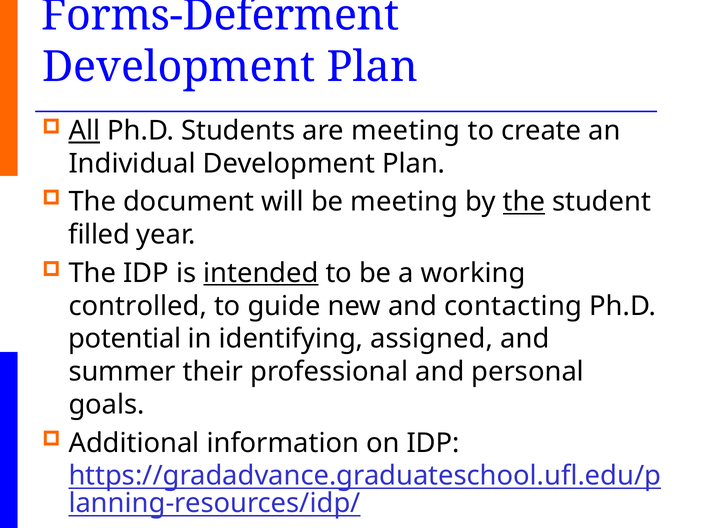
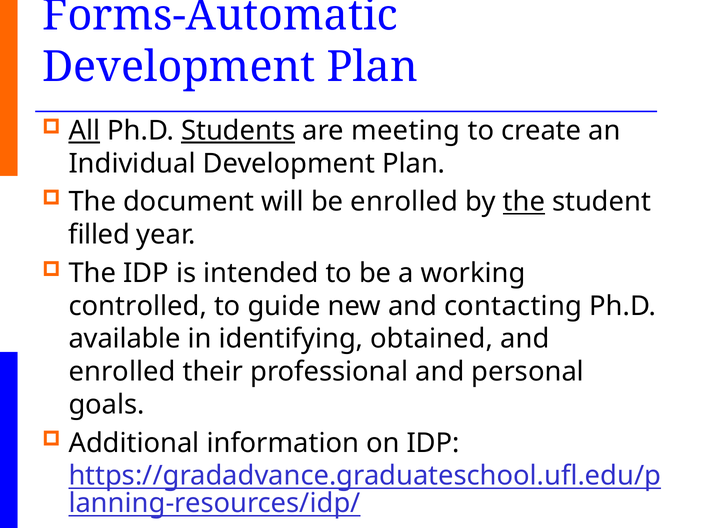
Forms-Deferment: Forms-Deferment -> Forms-Automatic (220, 16)
Students underline: none -> present (238, 131)
be meeting: meeting -> enrolled (404, 202)
intended underline: present -> none (261, 273)
potential: potential -> available (125, 339)
assigned: assigned -> obtained (432, 339)
summer: summer -> enrolled (122, 372)
